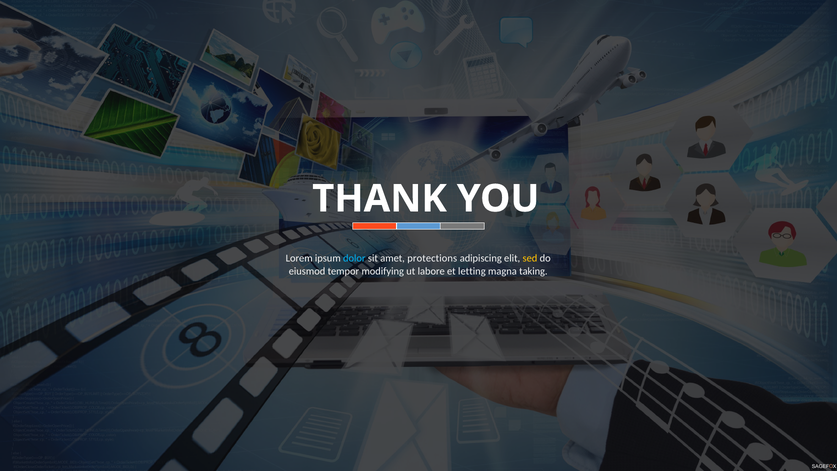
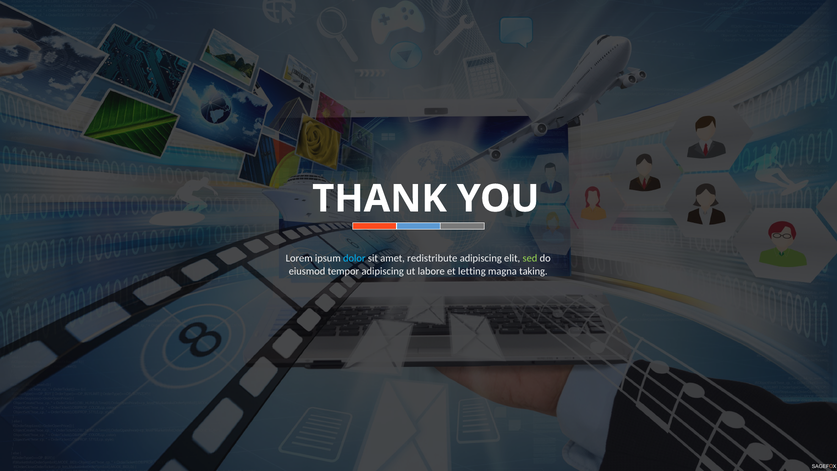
protections: protections -> redistribute (432, 258)
sed colour: yellow -> light green (530, 258)
tempor modifying: modifying -> adipiscing (383, 271)
